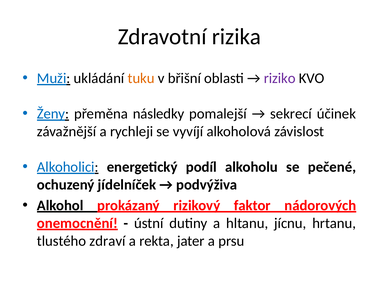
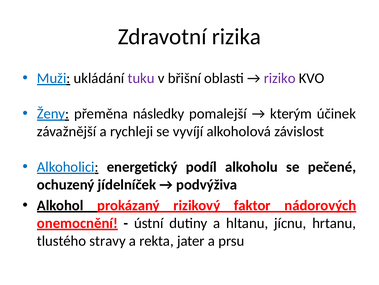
tuku colour: orange -> purple (141, 78)
sekrecí: sekrecí -> kterým (291, 113)
zdraví: zdraví -> stravy (108, 240)
